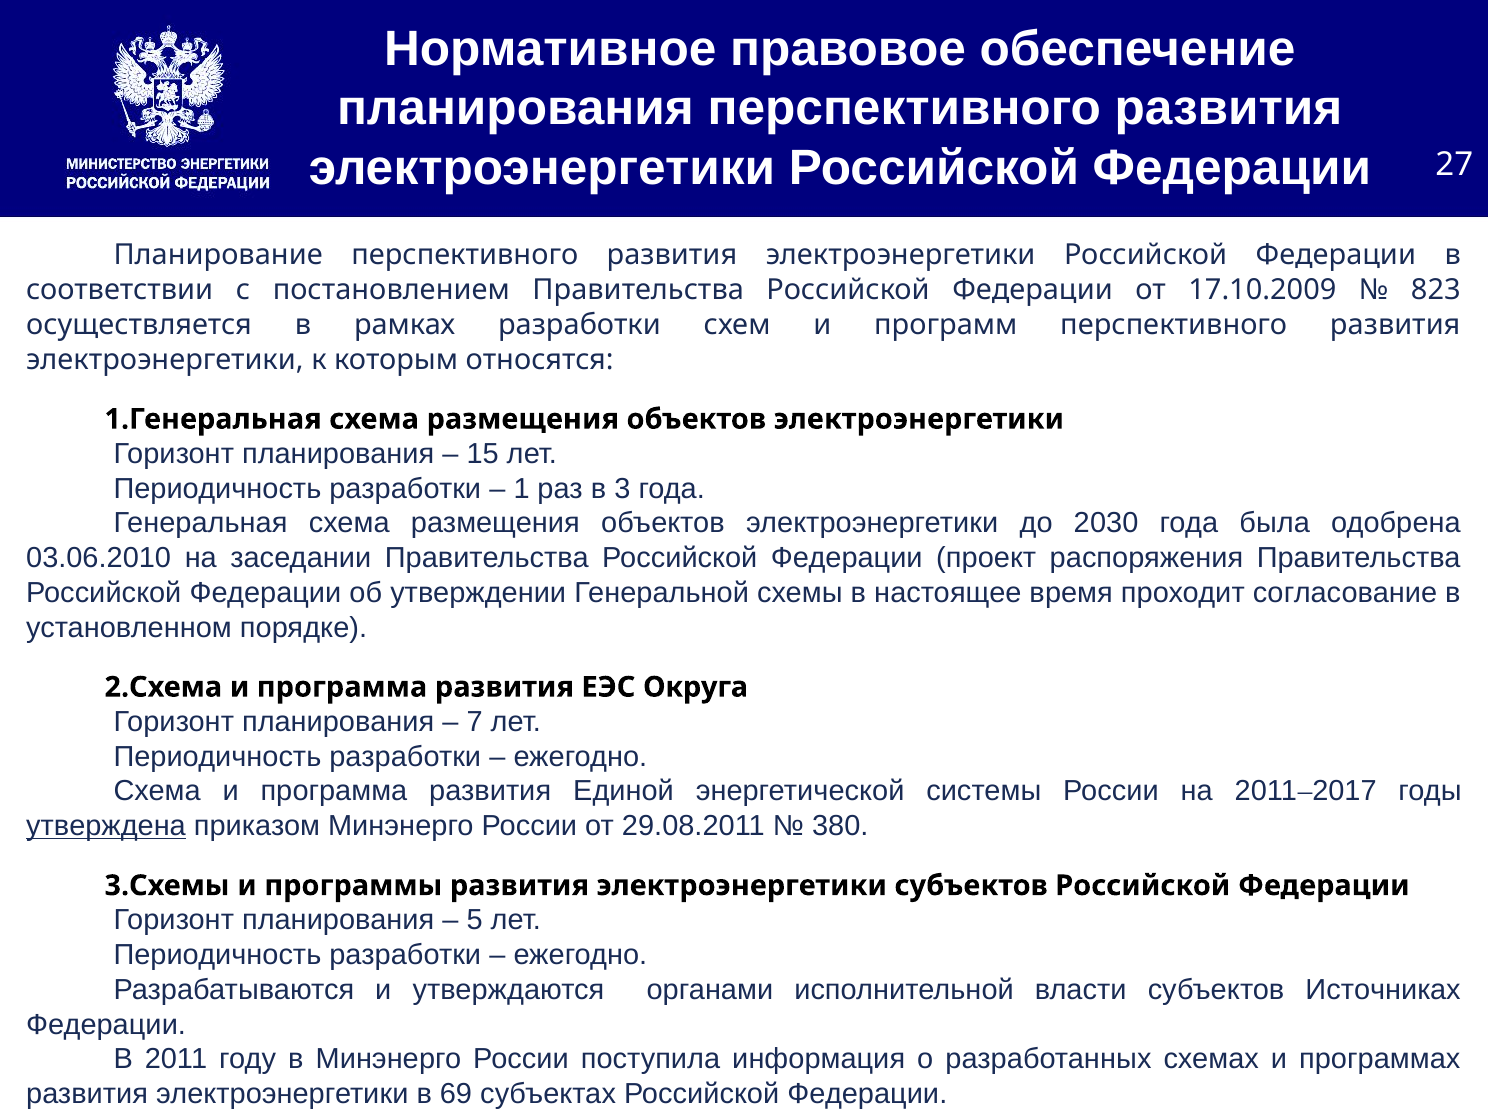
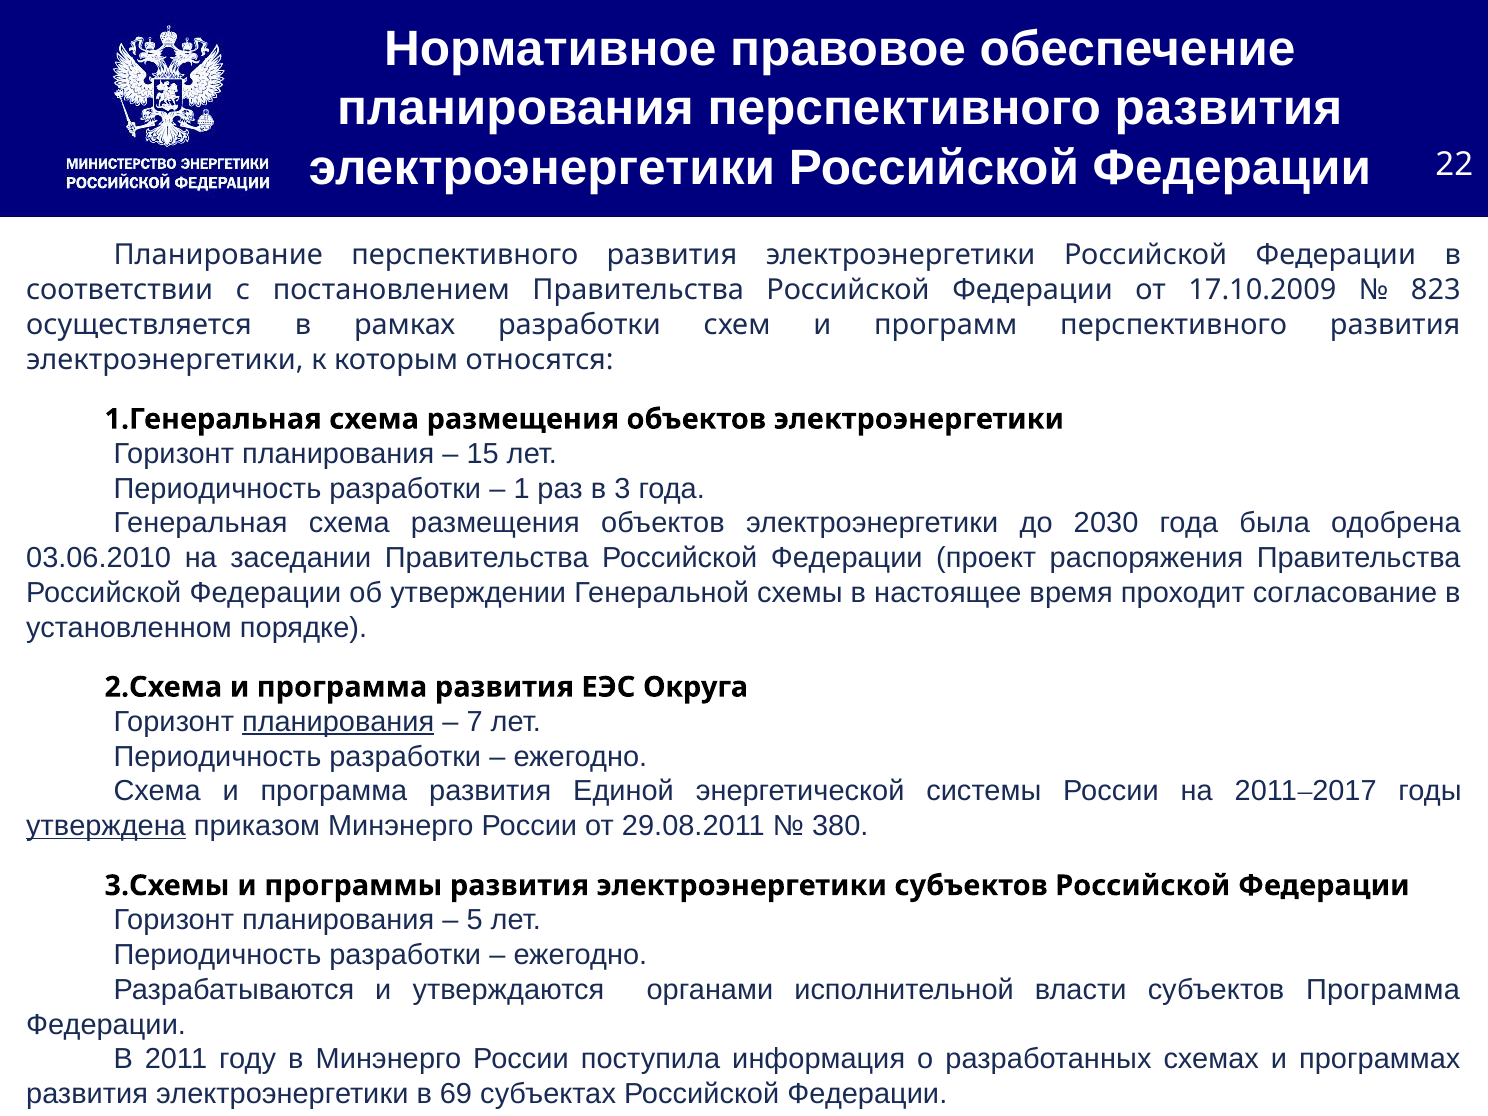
27: 27 -> 22 (1454, 165)
планирования underline: none -> present (338, 722)
субъектов Источниках: Источниках -> Программа (1383, 990)
